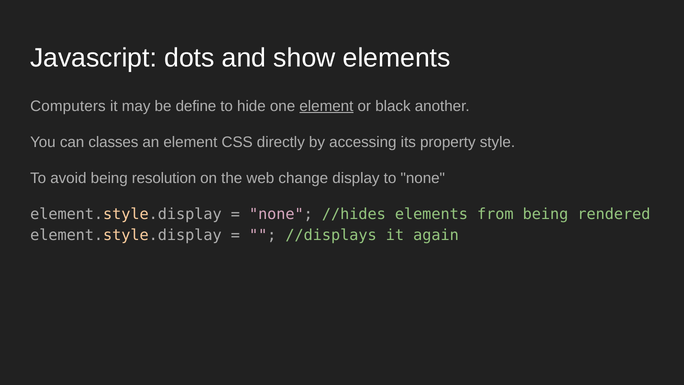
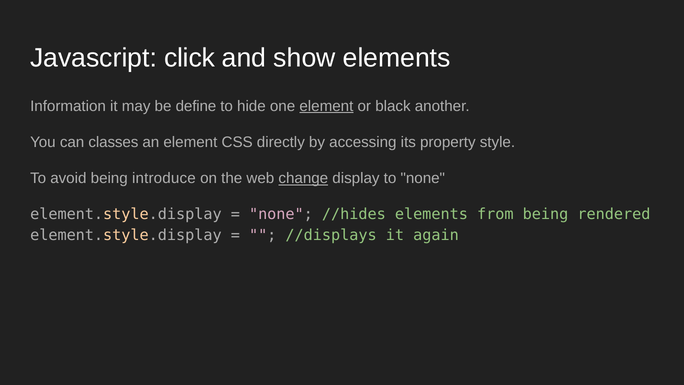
dots: dots -> click (190, 58)
Computers: Computers -> Information (68, 106)
resolution: resolution -> introduce (164, 178)
change underline: none -> present (303, 178)
